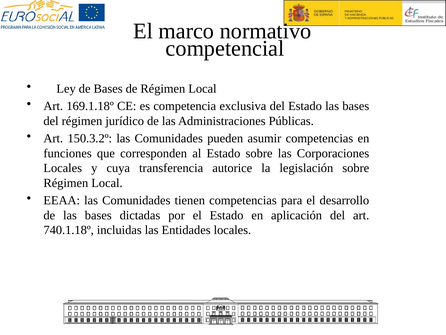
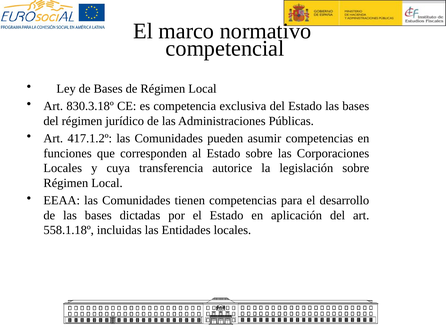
169.1.18º: 169.1.18º -> 830.3.18º (90, 106)
150.3.2º: 150.3.2º -> 417.1.2º (90, 138)
740.1.18º: 740.1.18º -> 558.1.18º (69, 230)
